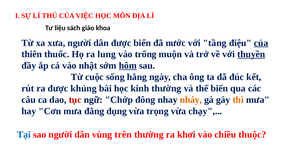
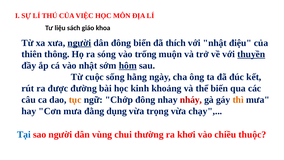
người underline: none -> present (79, 43)
dân được: được -> đông (121, 43)
nước: nước -> thích (176, 43)
với tầng: tầng -> nhật (215, 43)
của underline: present -> none (261, 43)
thuốc: thuốc -> thông (57, 54)
lung: lung -> sóng (107, 54)
khủng: khủng -> đường (84, 88)
kinh thường: thường -> khoảng (166, 88)
tục colour: red -> orange (75, 100)
nháy colour: orange -> red (191, 100)
trên: trên -> chui (123, 134)
